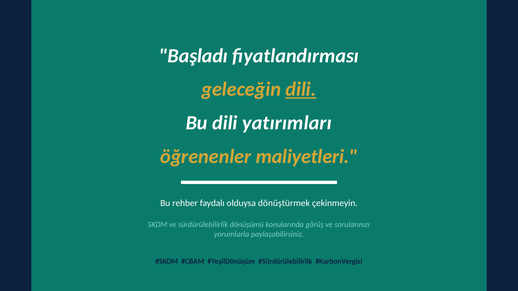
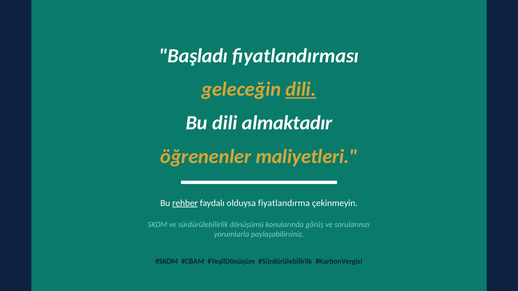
yatırımları: yatırımları -> almaktadır (287, 123)
rehber underline: none -> present (185, 203)
dönüştürmek: dönüştürmek -> fiyatlandırma (284, 203)
